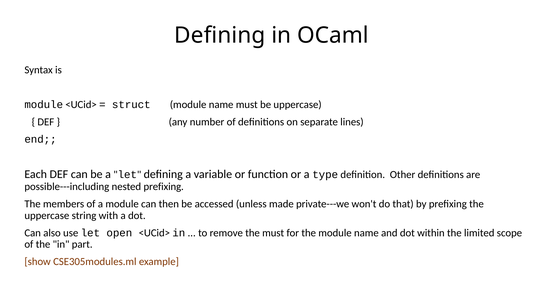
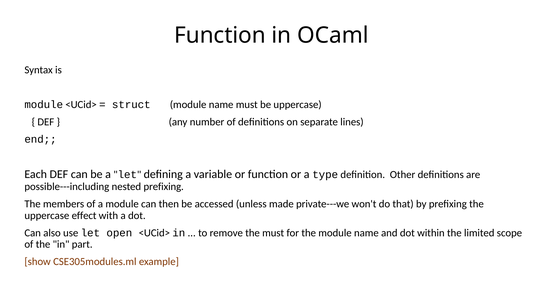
Defining: Defining -> Function (220, 35)
string: string -> effect (84, 215)
